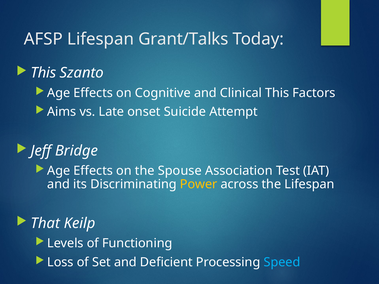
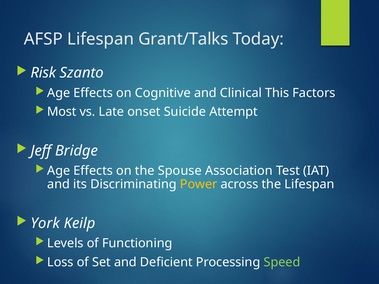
This: This -> Risk (43, 73)
Aims: Aims -> Most (62, 112)
That: That -> York (45, 223)
Speed colour: light blue -> light green (282, 262)
